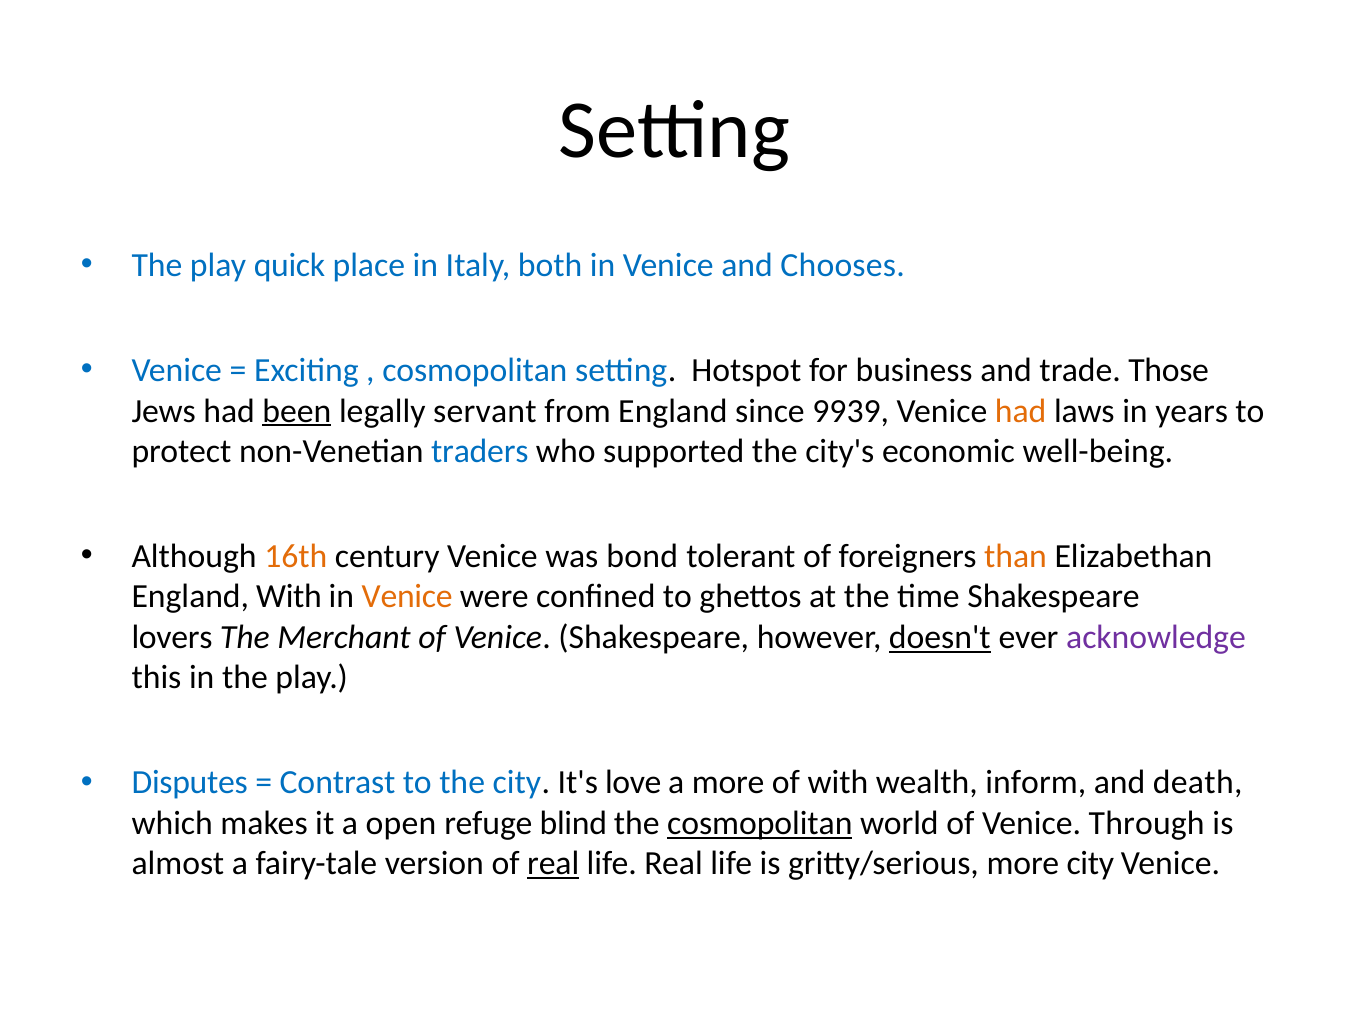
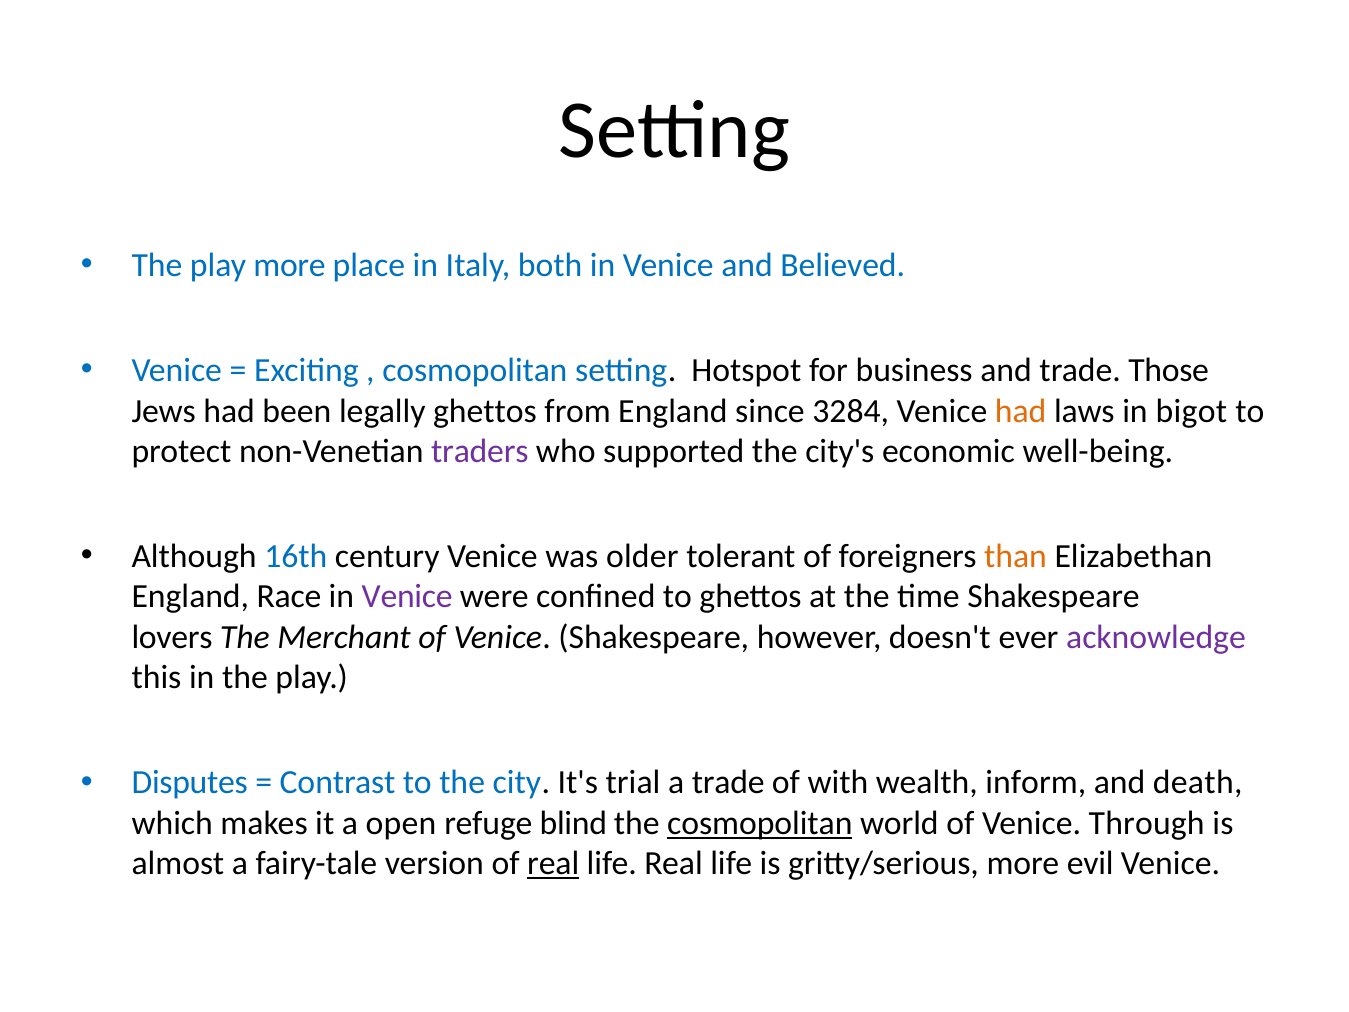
play quick: quick -> more (290, 265)
Chooses: Chooses -> Believed (843, 265)
been underline: present -> none (297, 411)
legally servant: servant -> ghettos (485, 411)
9939: 9939 -> 3284 (851, 411)
years: years -> bigot (1191, 411)
traders colour: blue -> purple (480, 451)
16th colour: orange -> blue (296, 556)
bond: bond -> older (642, 556)
England With: With -> Race (289, 597)
Venice colour: orange -> purple (407, 597)
doesn't underline: present -> none (940, 637)
love: love -> trial (633, 783)
a more: more -> trade (728, 783)
more city: city -> evil (1090, 864)
